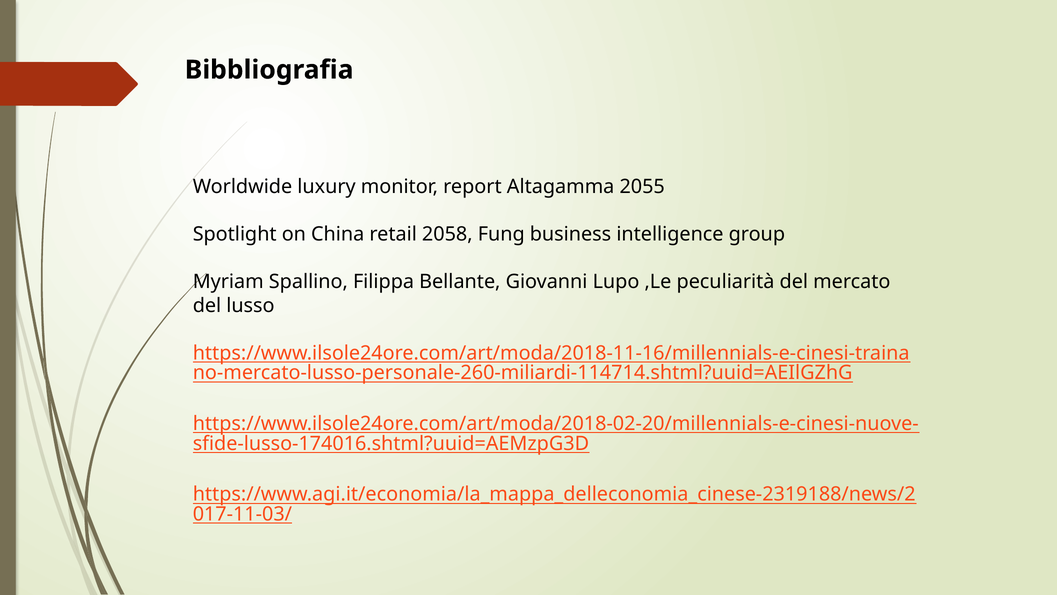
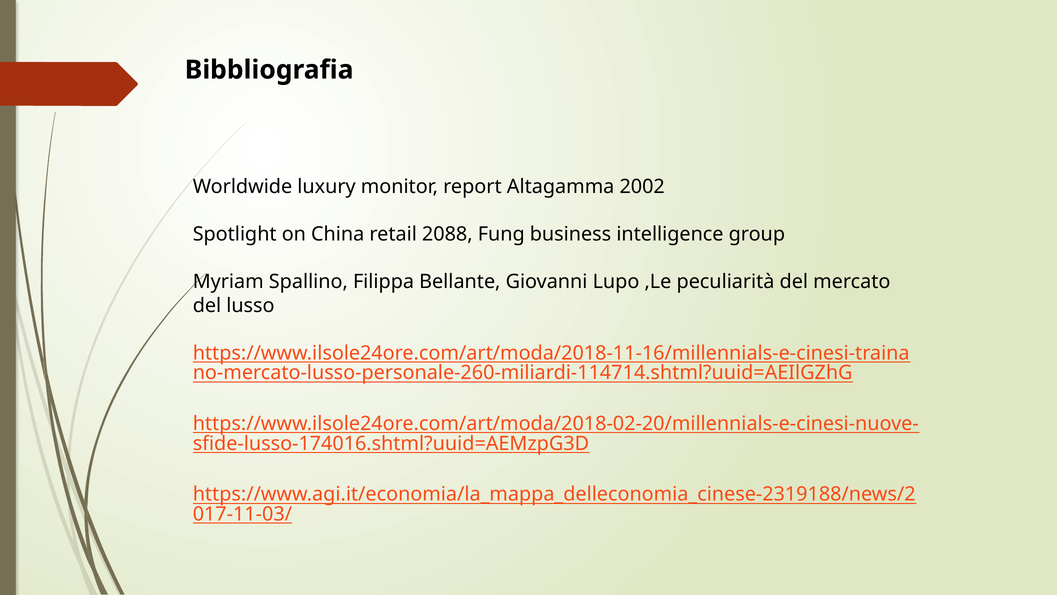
2055: 2055 -> 2002 (642, 186)
2058: 2058 -> 2088 (447, 234)
